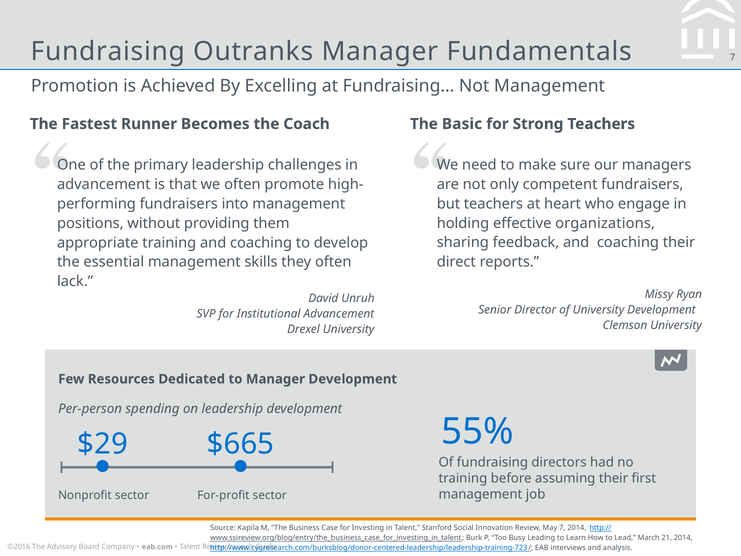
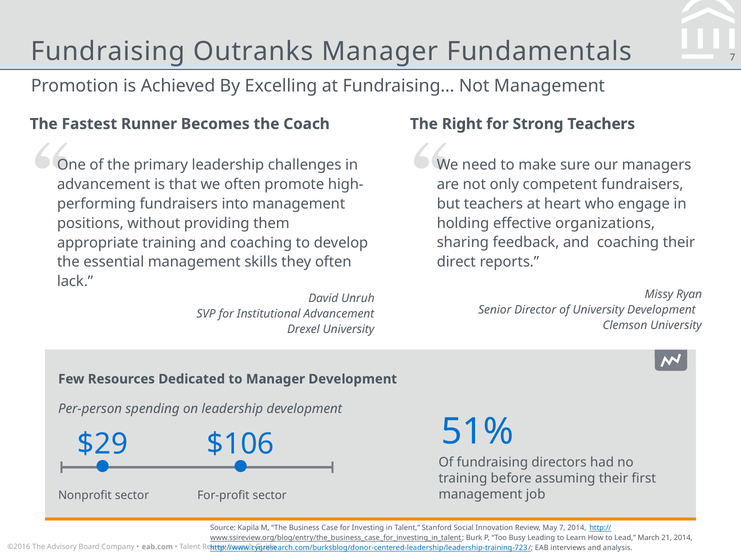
Basic: Basic -> Right (462, 124)
55%: 55% -> 51% (478, 432)
$665: $665 -> $106 (241, 444)
